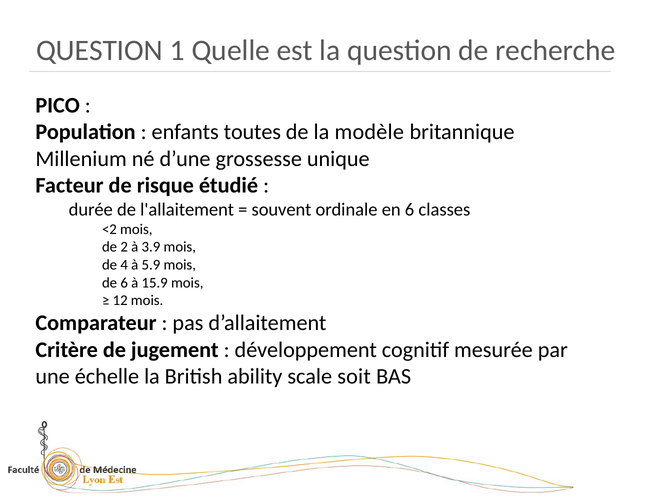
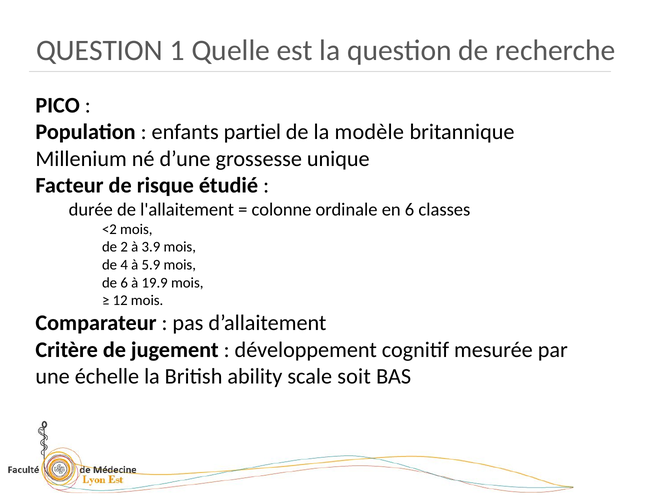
toutes: toutes -> partiel (252, 132)
souvent: souvent -> colonne (281, 209)
15.9: 15.9 -> 19.9 (155, 282)
